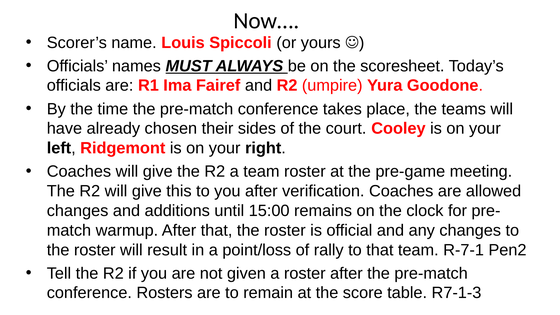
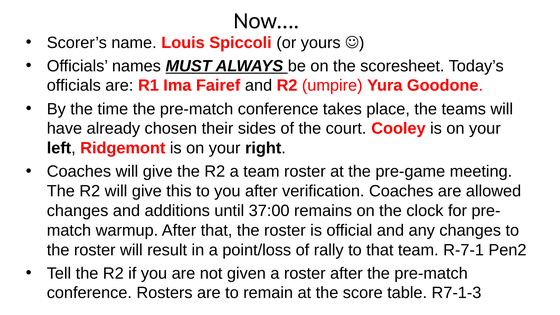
15:00: 15:00 -> 37:00 (269, 211)
